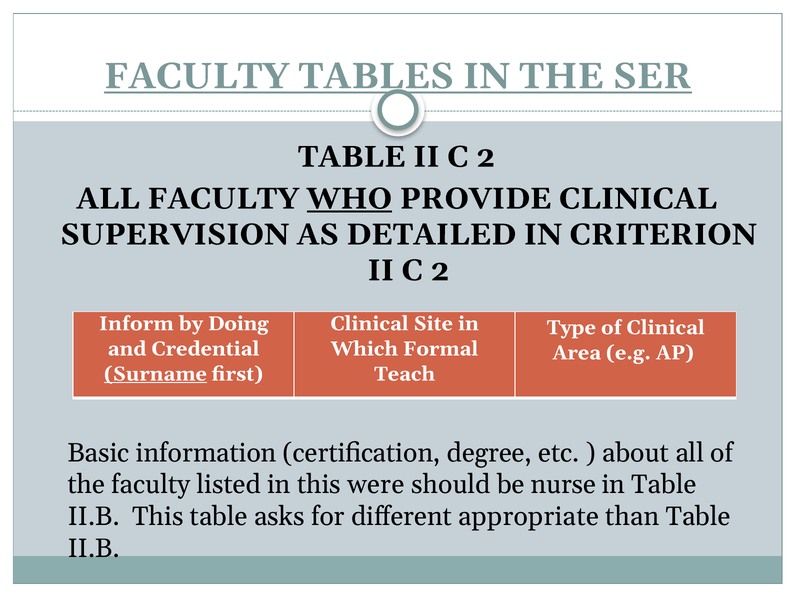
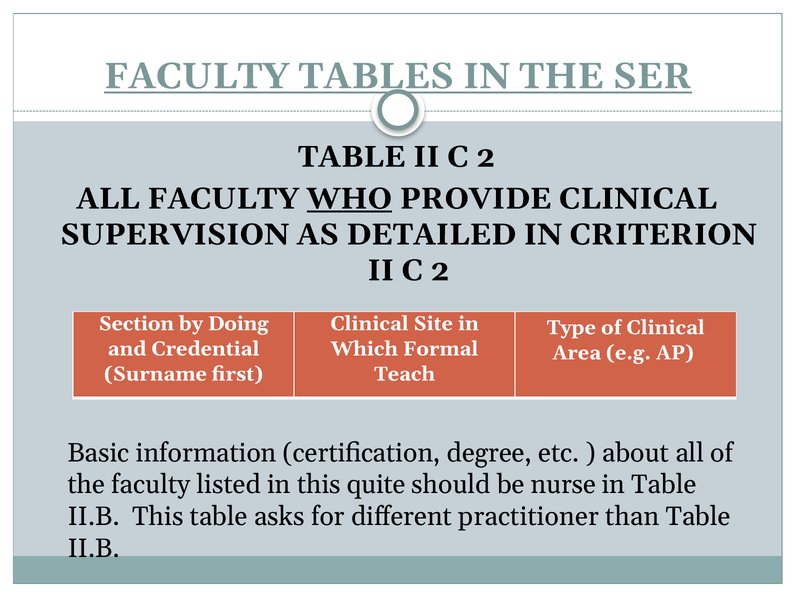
Inform: Inform -> Section (136, 324)
Surname underline: present -> none (155, 374)
were: were -> quite (376, 485)
appropriate: appropriate -> practitioner (529, 517)
